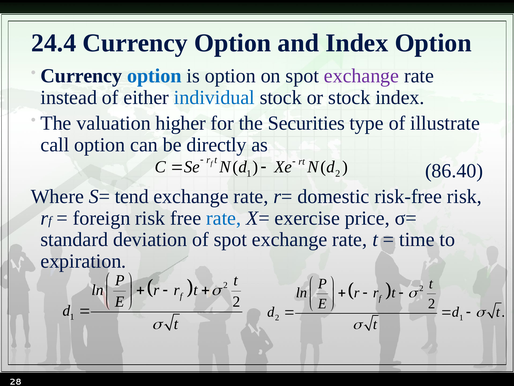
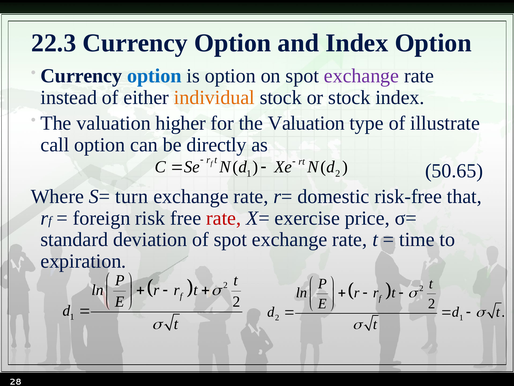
24.4: 24.4 -> 22.3 (54, 43)
individual colour: blue -> orange (214, 98)
for the Securities: Securities -> Valuation (306, 123)
86.40: 86.40 -> 50.65 (454, 171)
tend: tend -> turn (132, 196)
risk-free risk: risk -> that (464, 196)
rate colour: blue -> red (224, 218)
